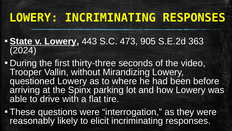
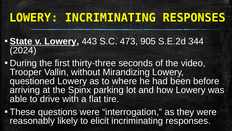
363: 363 -> 344 (196, 41)
